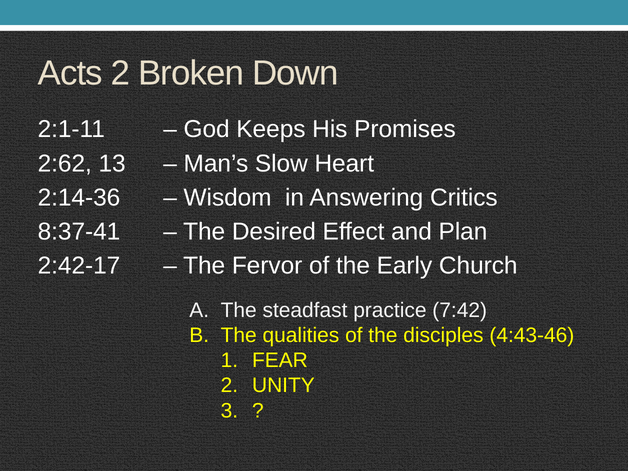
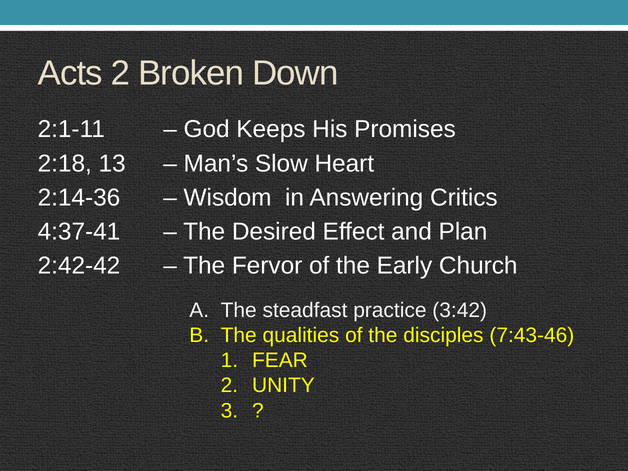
2:62: 2:62 -> 2:18 (65, 164)
8:37-41: 8:37-41 -> 4:37-41 (79, 232)
2:42-17: 2:42-17 -> 2:42-42 (79, 266)
7:42: 7:42 -> 3:42 (460, 310)
4:43-46: 4:43-46 -> 7:43-46 (532, 335)
